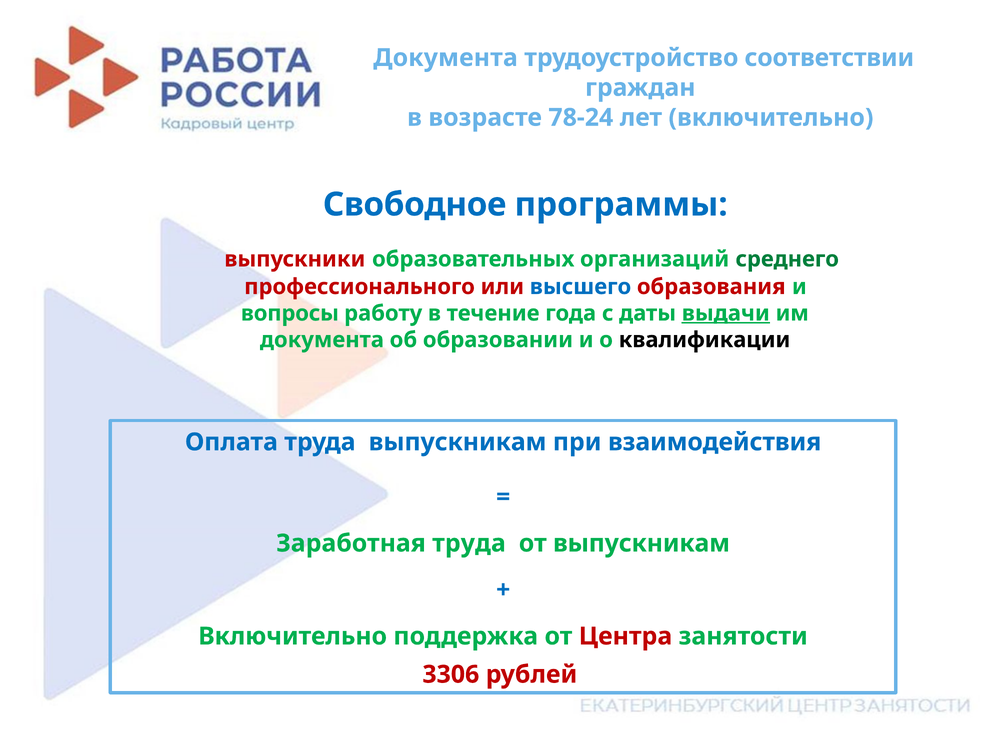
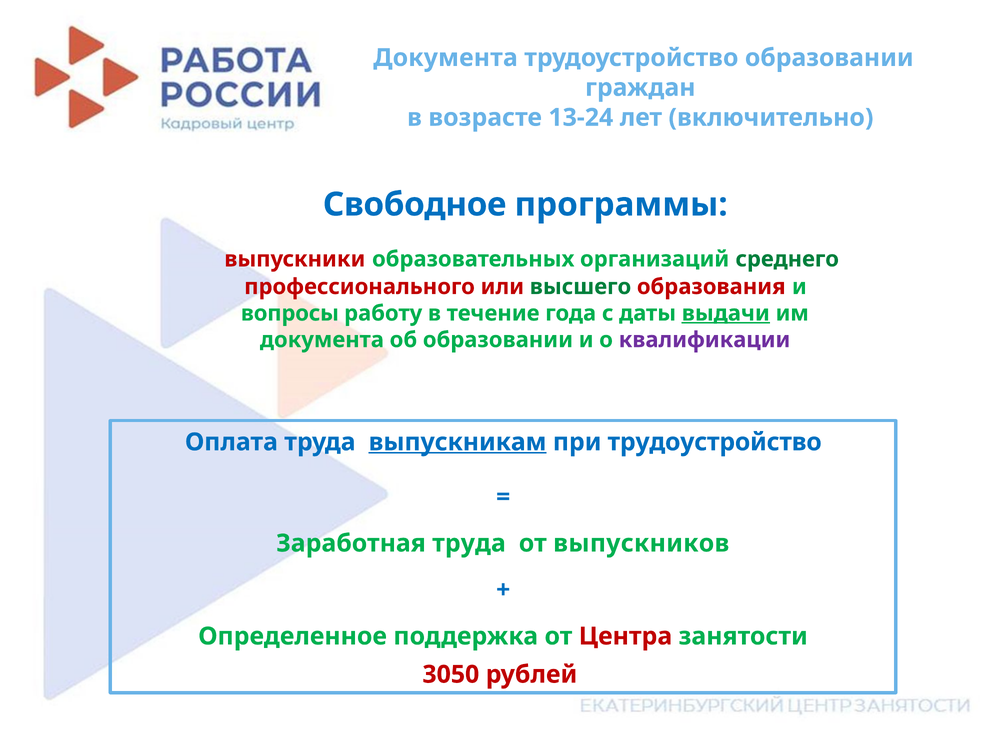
трудоустройство соответствии: соответствии -> образовании (829, 58)
78-24: 78-24 -> 13-24 (581, 118)
высшего colour: blue -> green (580, 287)
квалификации colour: black -> purple (705, 340)
выпускникам underline: none -> present (458, 442)
при взаимодействия: взаимодействия -> трудоустройство (715, 442)
от выпускникам: выпускникам -> выпускников (641, 543)
Включительно: Включительно -> Определенное (293, 636)
3306: 3306 -> 3050 (451, 674)
